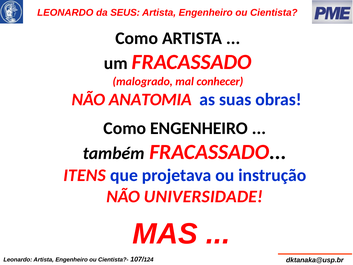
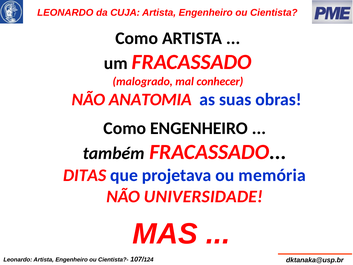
SEUS: SEUS -> CUJA (125, 13)
ITENS: ITENS -> DITAS (85, 175)
instrução: instrução -> memória (272, 175)
